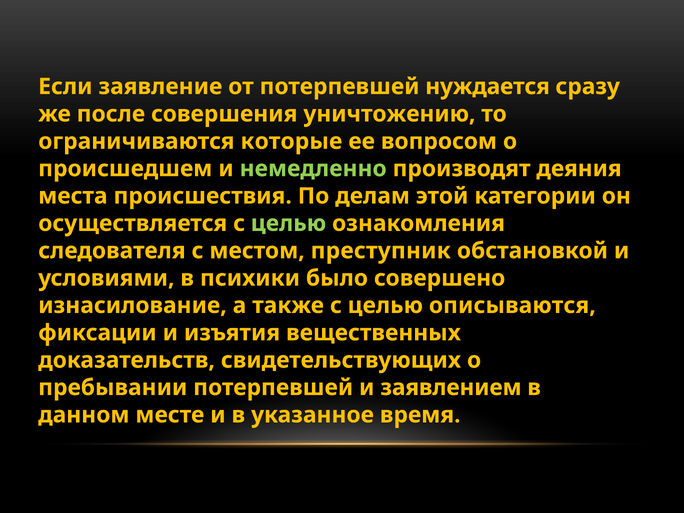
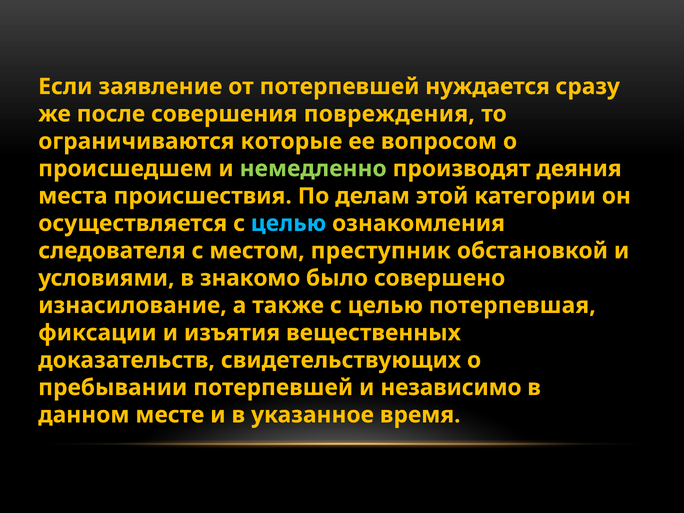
уничтожению: уничтожению -> повреждения (389, 114)
целью colour: light green -> light blue (289, 223)
психики: психики -> знакомо (250, 278)
описываются: описываются -> потерпевшая (512, 305)
заявлением: заявлением -> независимо (451, 388)
